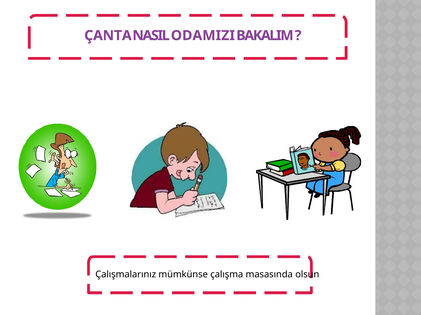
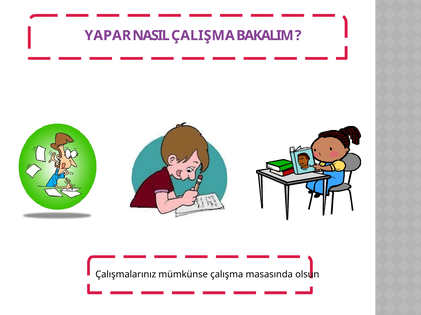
ÇANTA: ÇANTA -> YAPAR (108, 36)
ODAMIZI: ODAMIZI -> ÇALIŞMA (203, 36)
